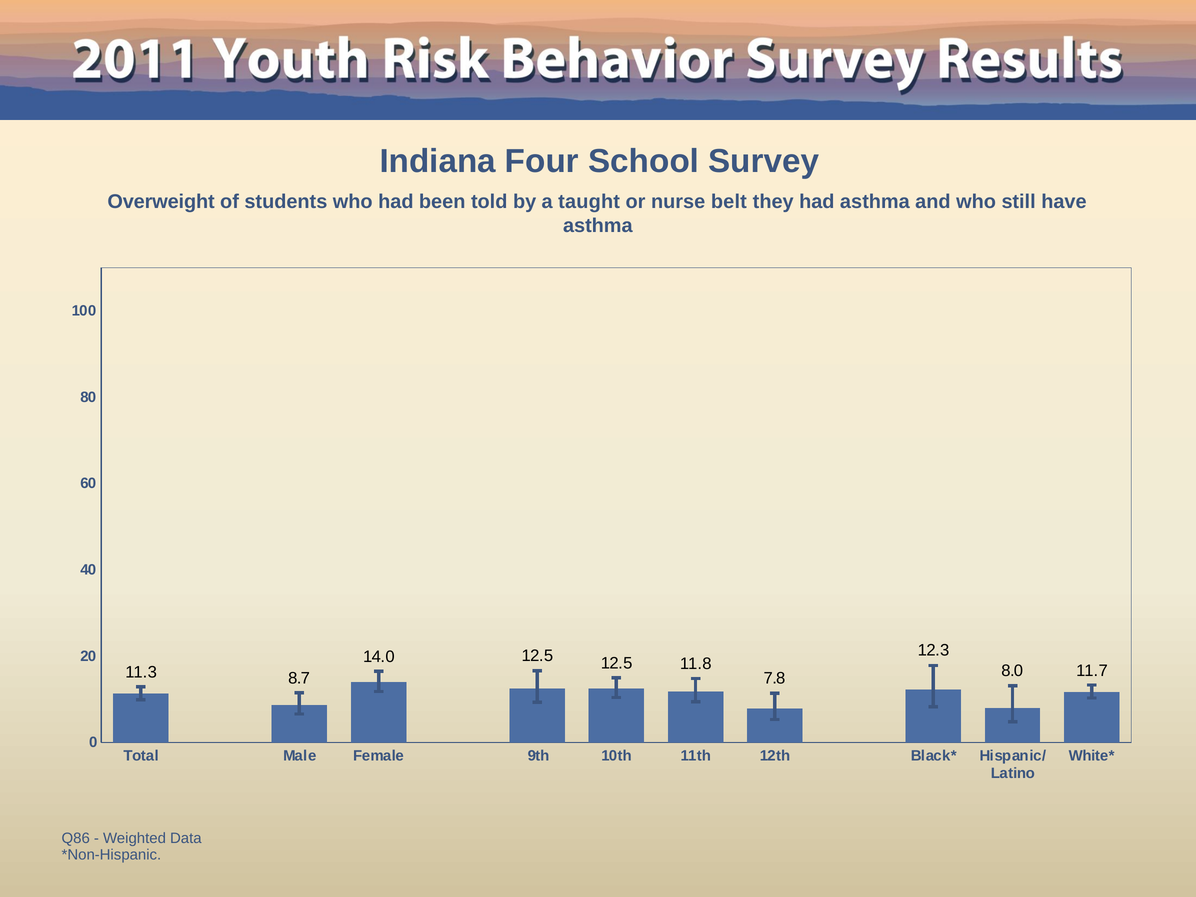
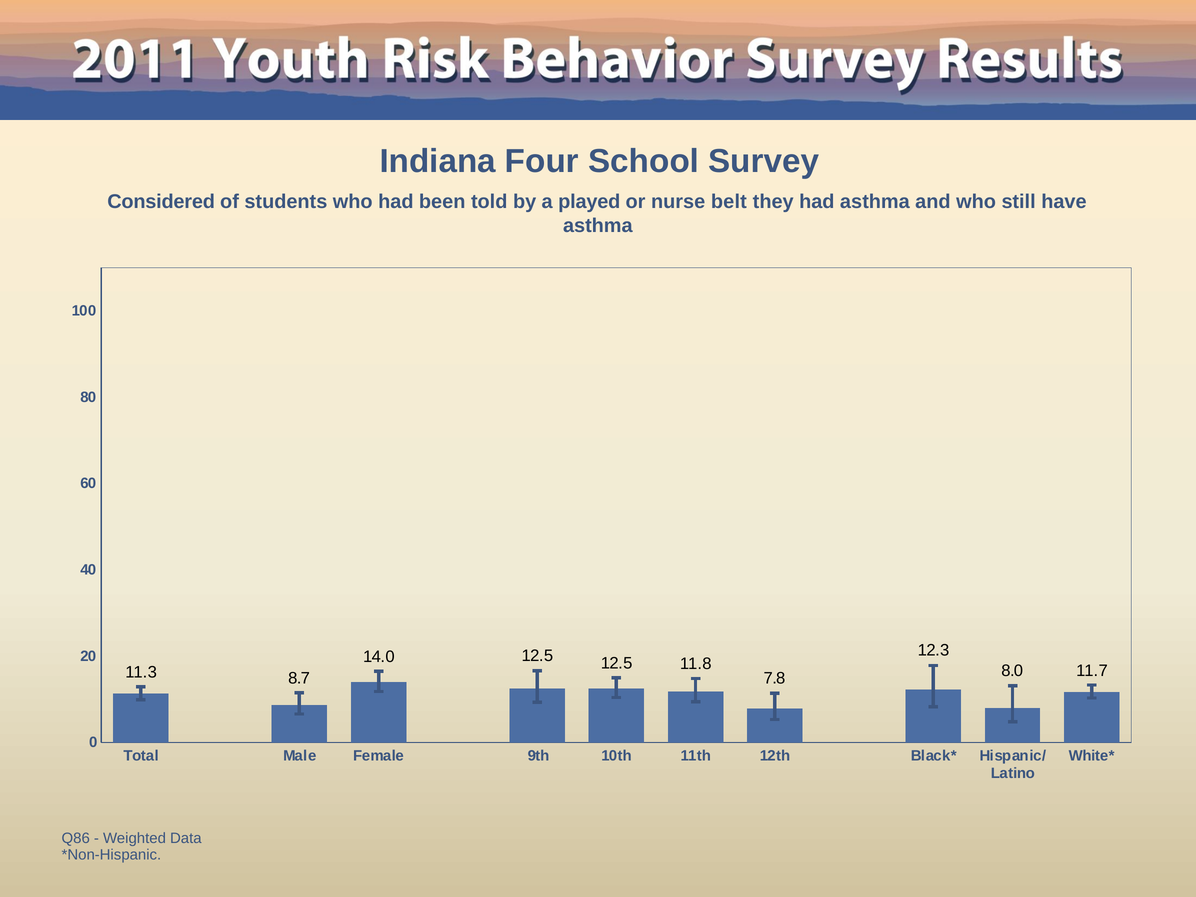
Overweight: Overweight -> Considered (161, 202)
taught: taught -> played (589, 202)
